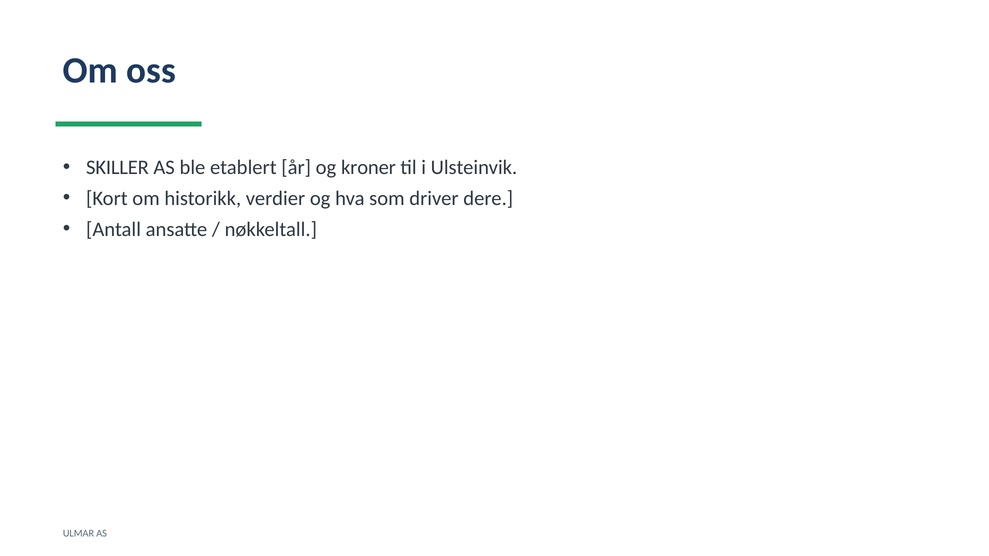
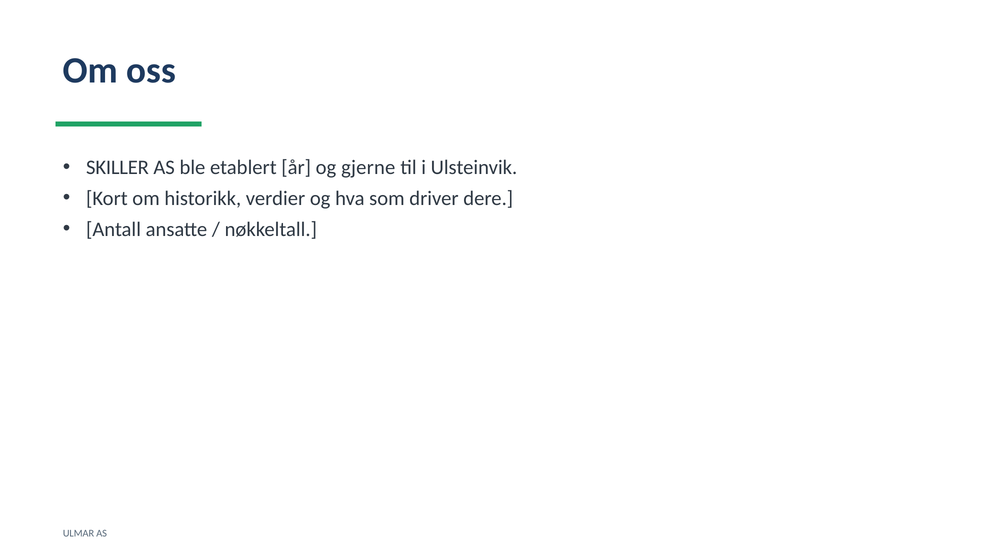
kroner: kroner -> gjerne (368, 168)
